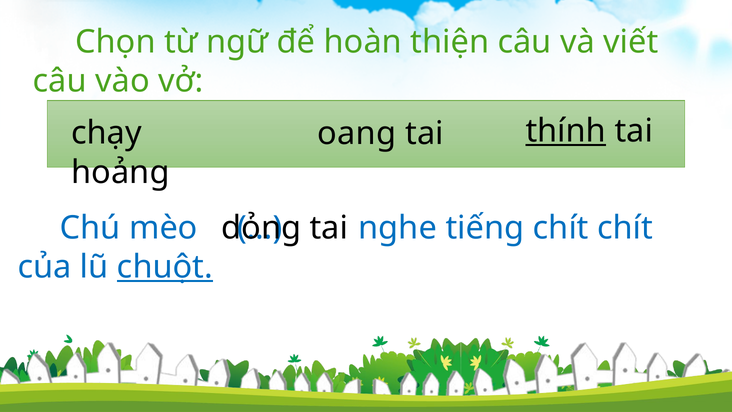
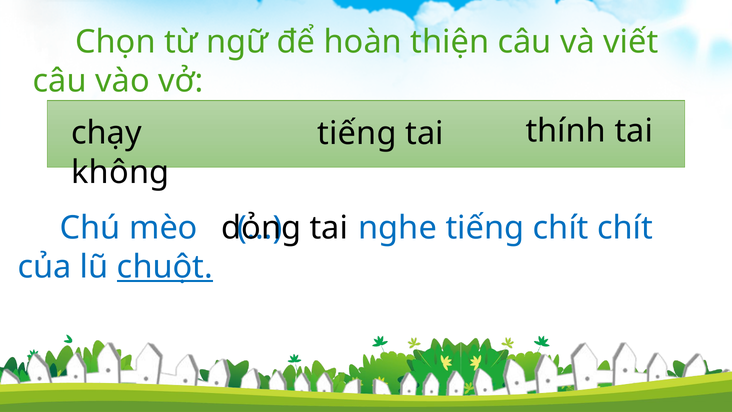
oang: oang -> tiếng (357, 134)
thính underline: present -> none (566, 131)
hoảng: hoảng -> không (120, 172)
